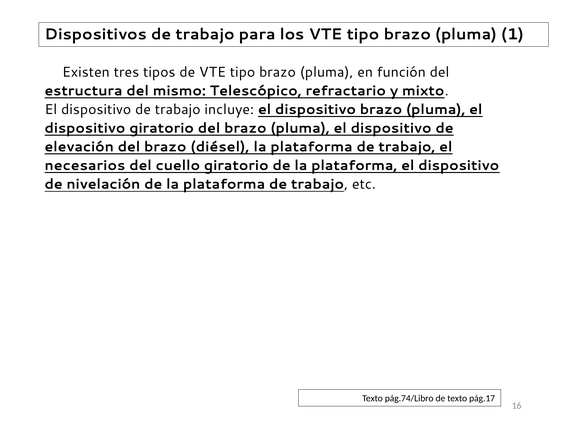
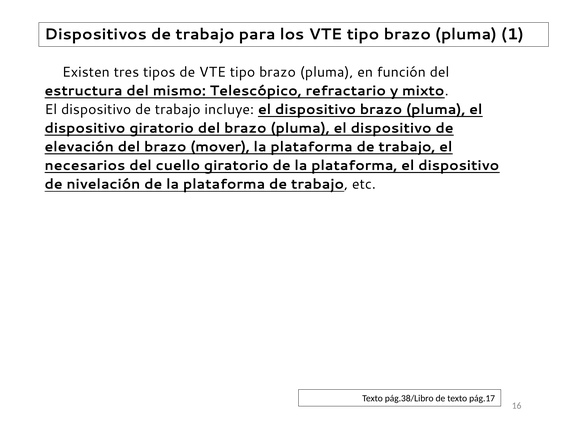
diésel: diésel -> mover (220, 147)
pág.74/Libro: pág.74/Libro -> pág.38/Libro (409, 398)
